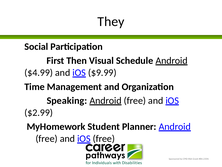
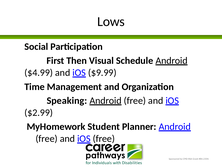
They: They -> Lows (111, 21)
